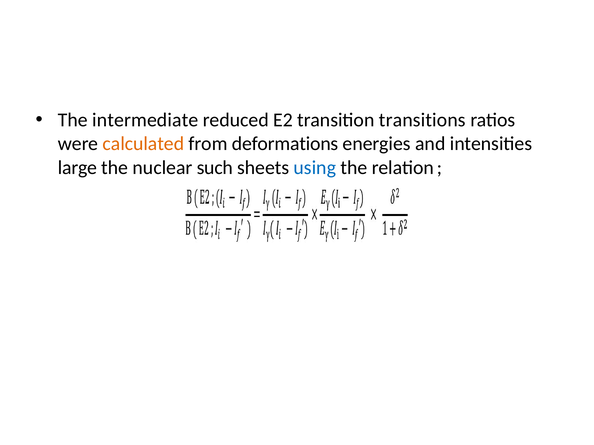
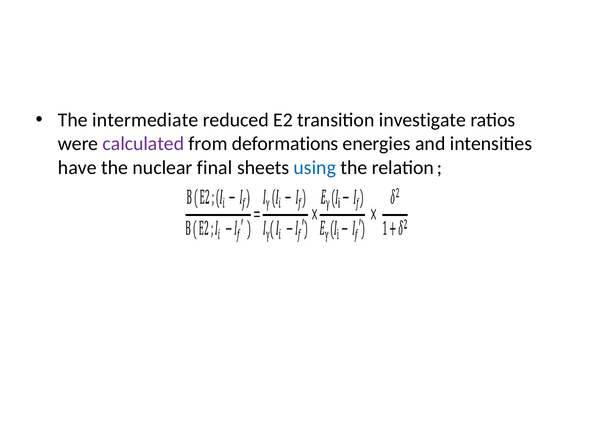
transitions: transitions -> investigate (422, 120)
calculated colour: orange -> purple (143, 144)
large: large -> have (77, 168)
such: such -> final (215, 168)
